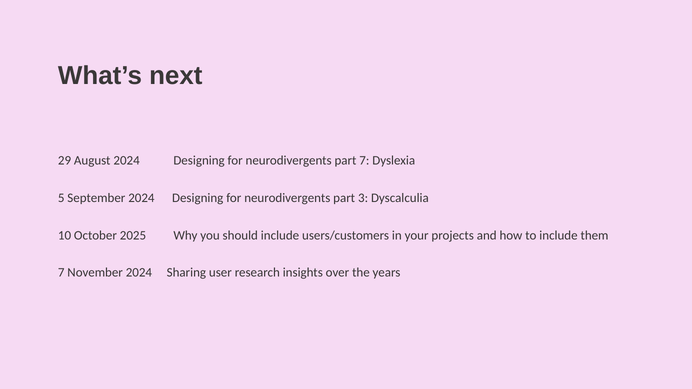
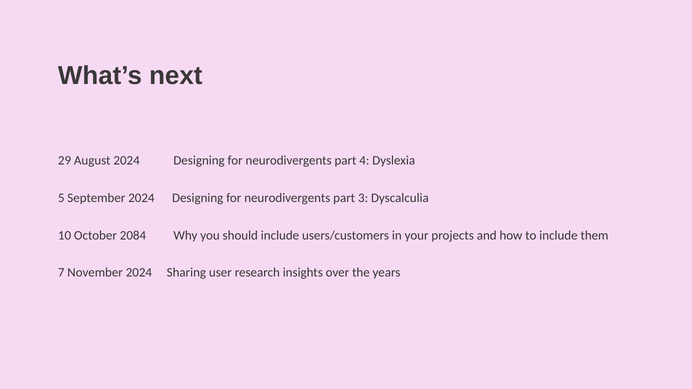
part 7: 7 -> 4 (364, 161)
2025: 2025 -> 2084 (133, 235)
